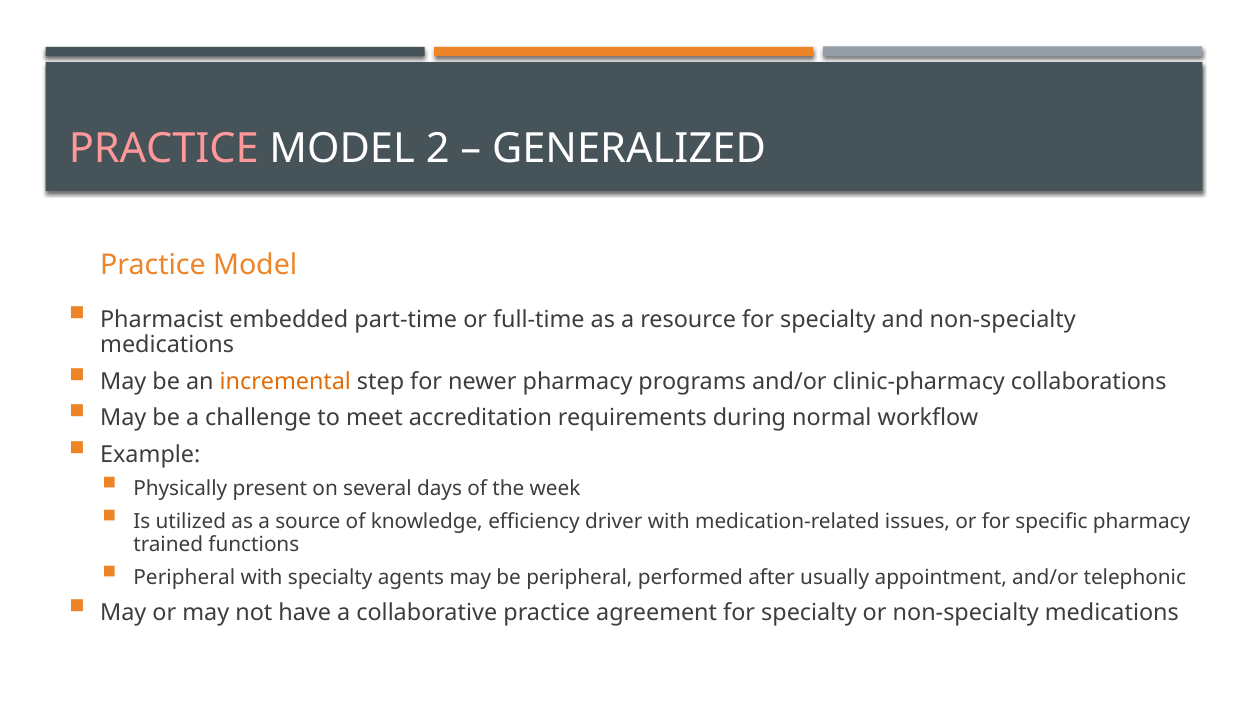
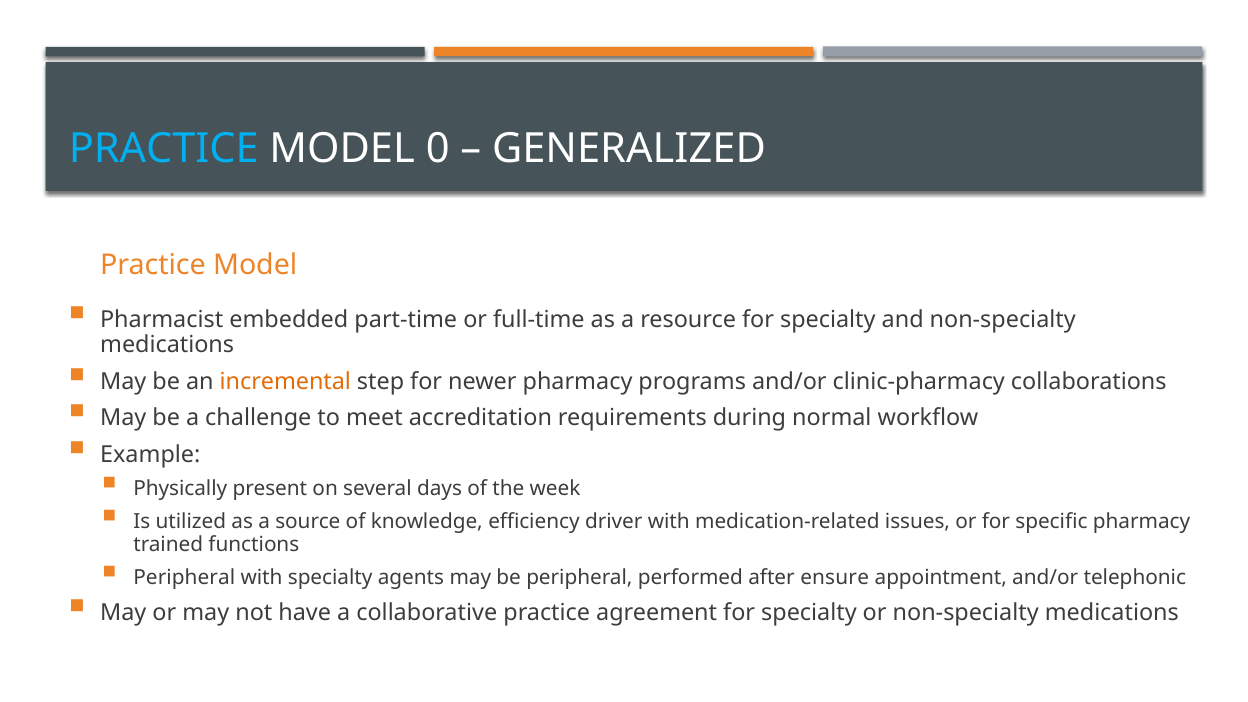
PRACTICE colour: pink -> light blue (164, 149)
2: 2 -> 0 (438, 149)
usually: usually -> ensure (835, 578)
